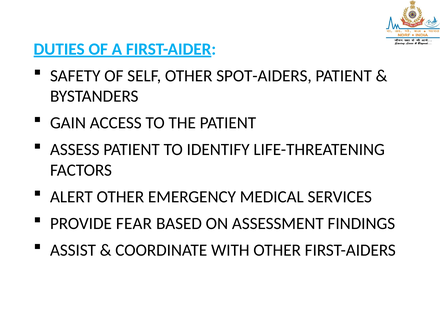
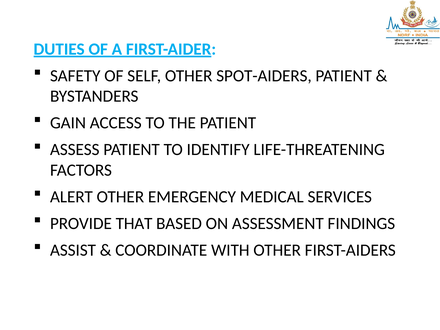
FEAR: FEAR -> THAT (134, 223)
